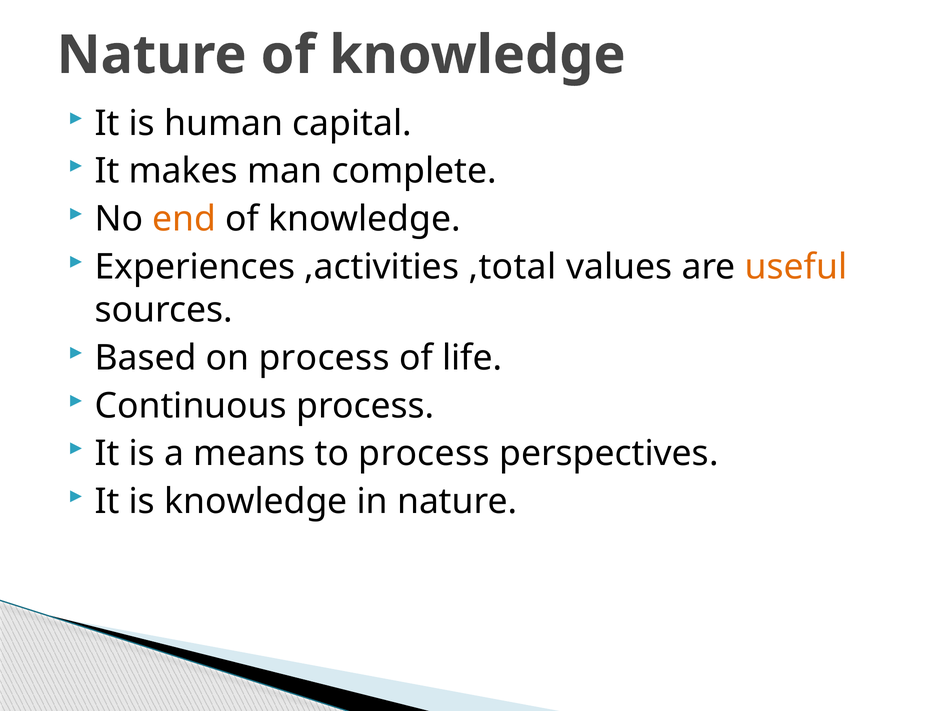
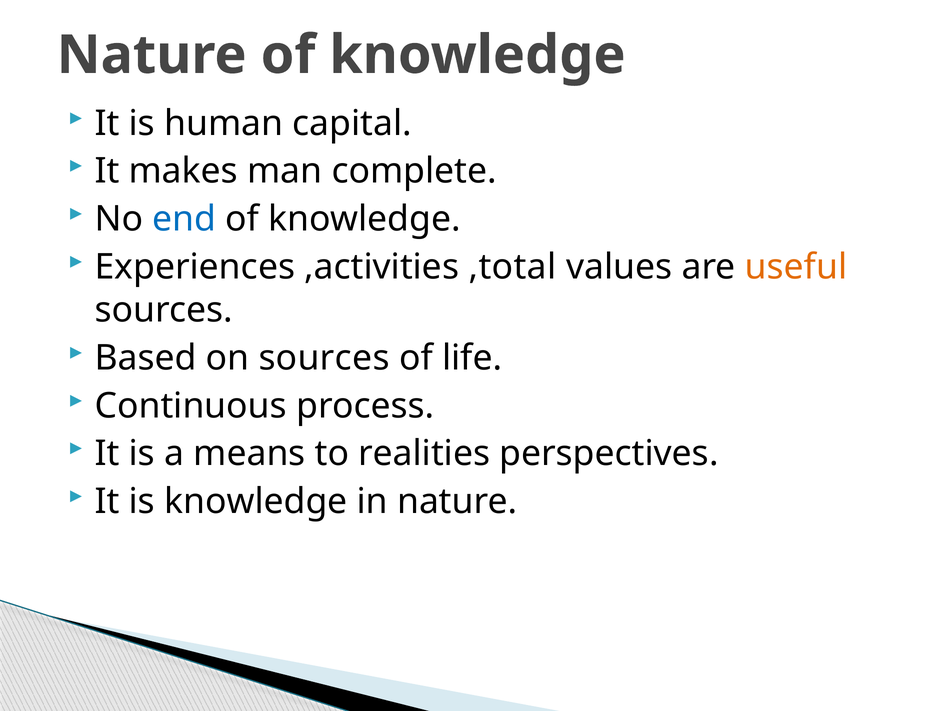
end colour: orange -> blue (184, 219)
on process: process -> sources (324, 358)
to process: process -> realities (424, 454)
